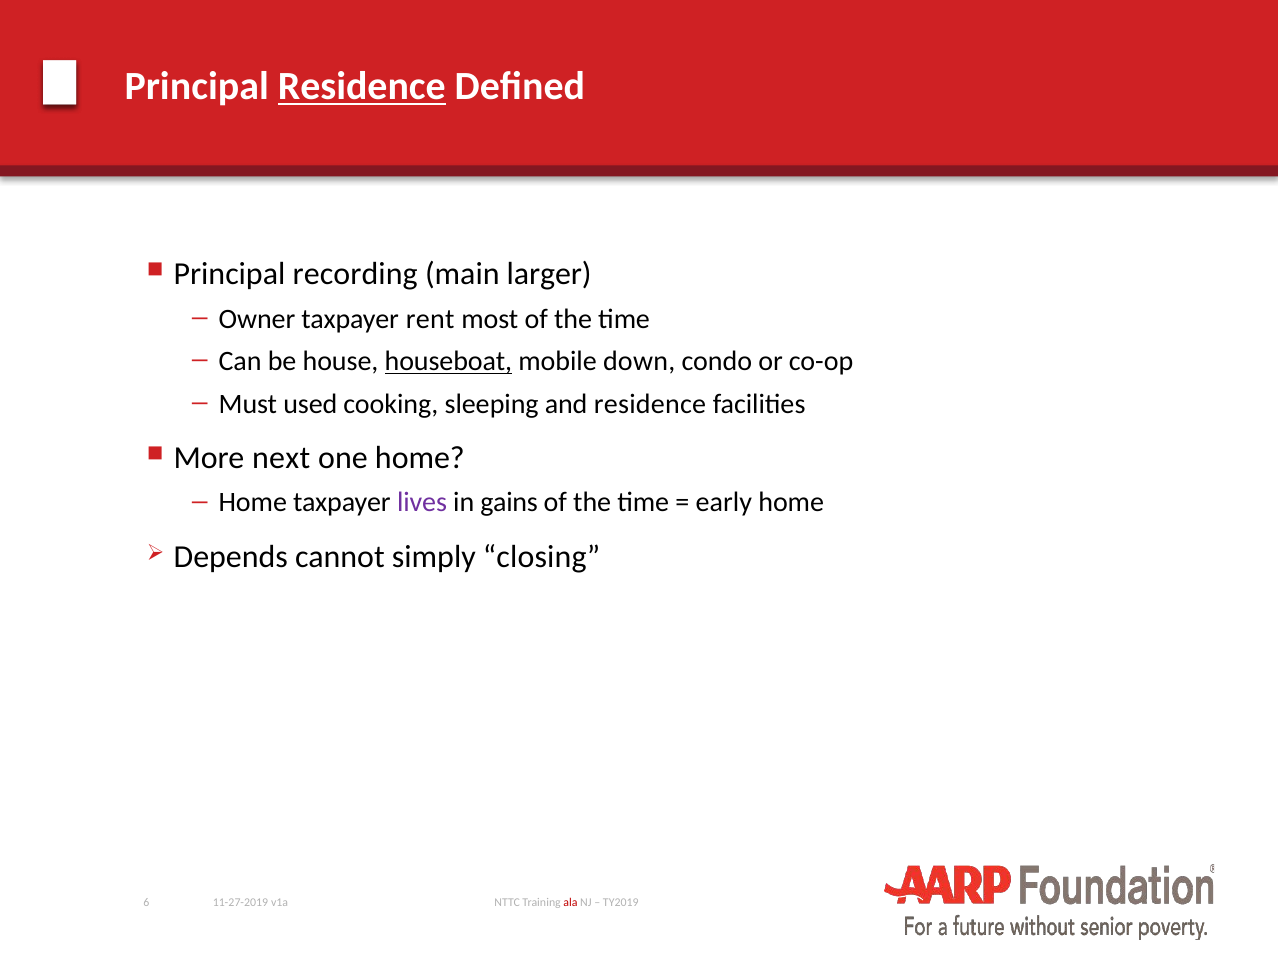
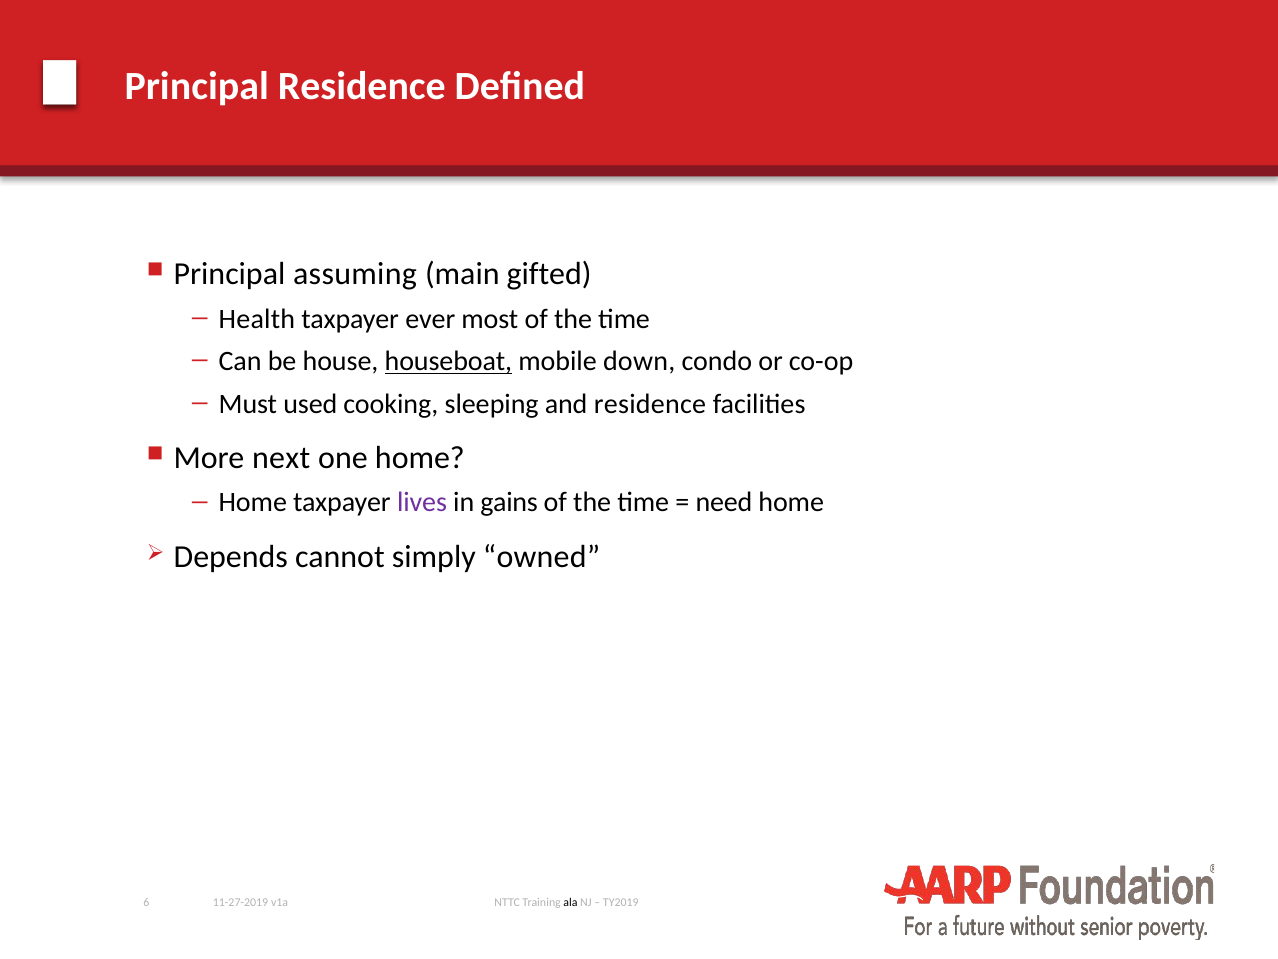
Residence underline: present -> none (362, 87)
recording: recording -> assuming (355, 274)
larger: larger -> gifted (549, 274)
Owner: Owner -> Health (257, 319)
rent: rent -> ever (430, 319)
early: early -> need (724, 502)
closing: closing -> owned (542, 557)
ala colour: red -> black (571, 902)
